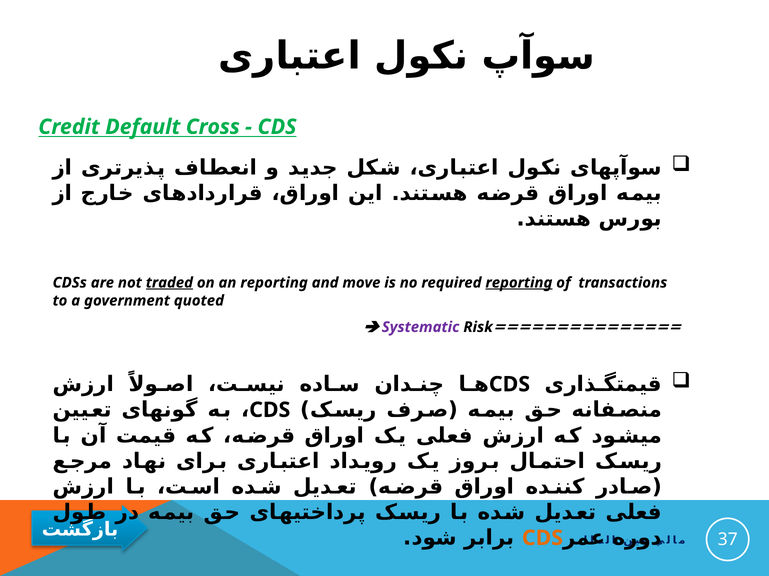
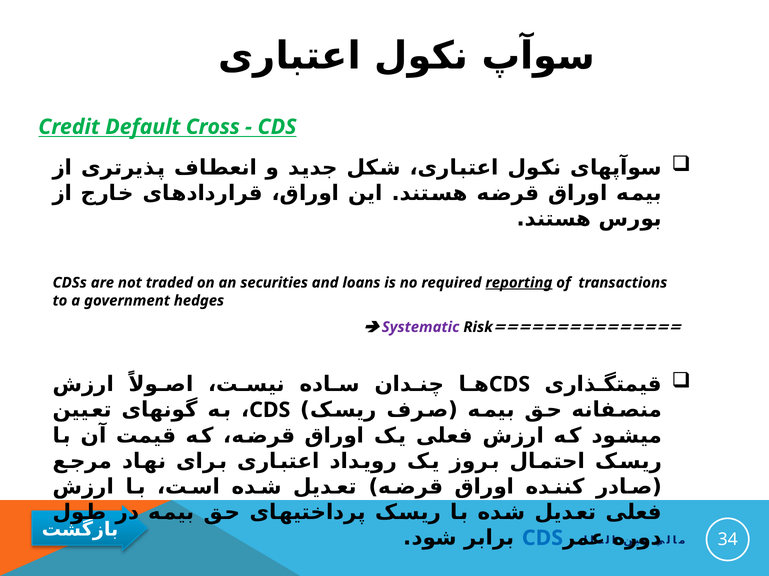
traded underline: present -> none (169, 283)
an reporting: reporting -> securities (274, 283)
move: move -> loans (361, 283)
quoted: quoted -> hedges (199, 301)
37: 37 -> 34 (728, 540)
CDS colour: orange -> blue (542, 539)
